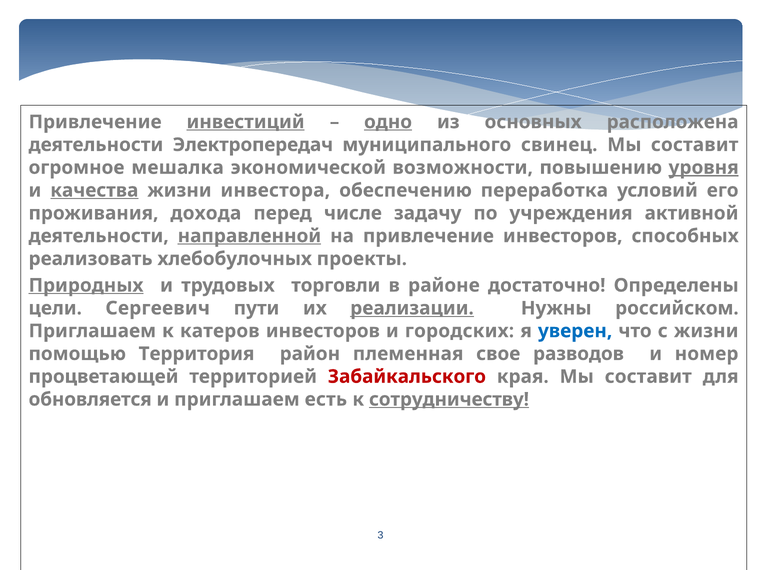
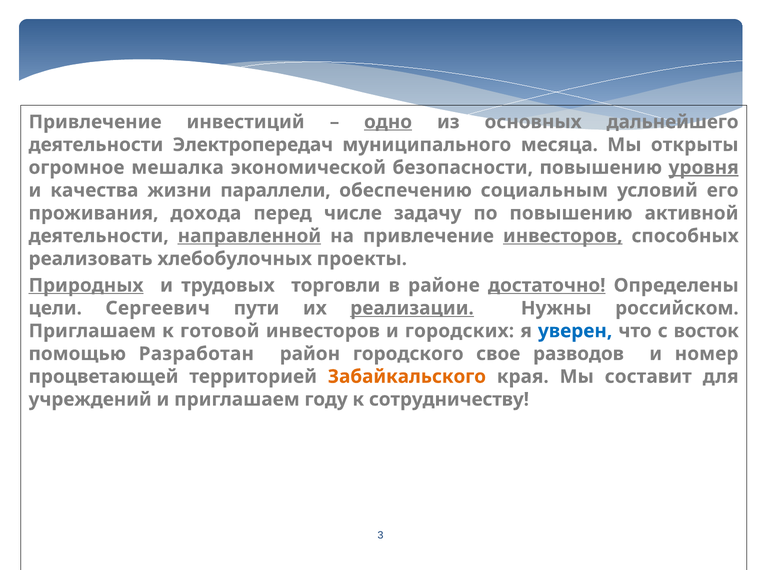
инвестиций underline: present -> none (246, 122)
расположена: расположена -> дальнейшего (673, 122)
свинец: свинец -> месяца (559, 145)
составит: составит -> открыты (695, 145)
возможности: возможности -> безопасности (463, 168)
качества underline: present -> none (94, 191)
инвестора: инвестора -> параллели (275, 191)
переработка: переработка -> социальным (544, 191)
по учреждения: учреждения -> повышению (571, 213)
инвесторов underline: none -> present (563, 236)
достаточно underline: none -> present (547, 286)
катеров: катеров -> готовой (220, 331)
с жизни: жизни -> восток (706, 331)
Территория: Территория -> Разработан (196, 354)
племенная: племенная -> городского (408, 354)
Забайкальского colour: red -> orange (407, 377)
обновляется: обновляется -> учреждений (90, 400)
есть: есть -> году (326, 400)
сотрудничеству underline: present -> none (449, 400)
